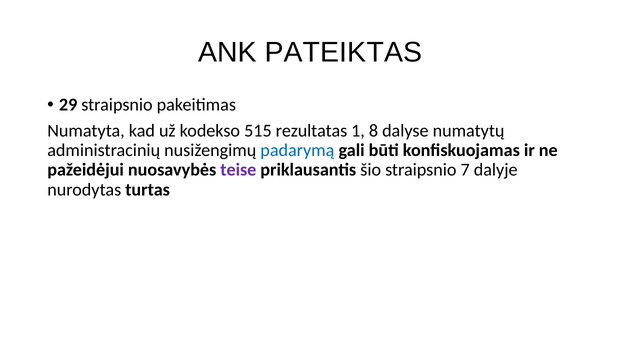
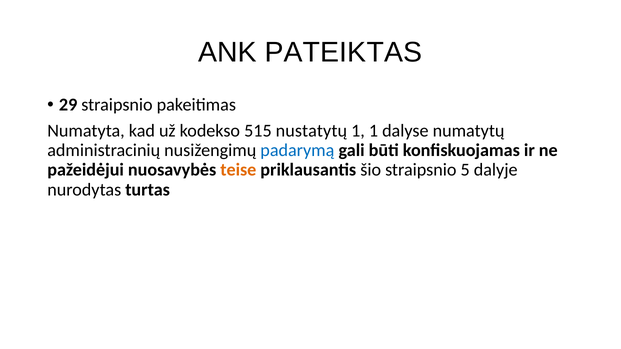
rezultatas: rezultatas -> nustatytų (311, 131)
1 8: 8 -> 1 (373, 131)
teise colour: purple -> orange (238, 170)
7: 7 -> 5 (465, 170)
